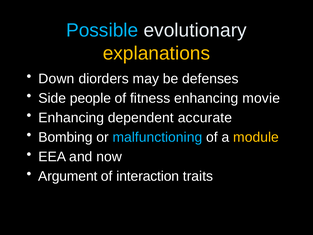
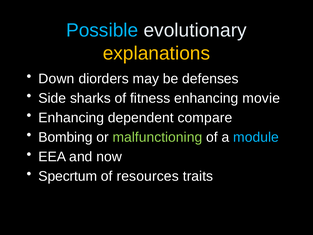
people: people -> sharks (90, 98)
accurate: accurate -> compare (205, 118)
malfunctioning colour: light blue -> light green (157, 137)
module colour: yellow -> light blue (256, 137)
Argument: Argument -> Specrtum (68, 176)
interaction: interaction -> resources (148, 176)
